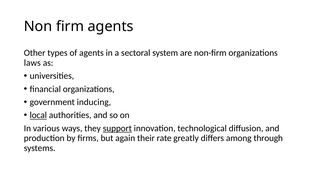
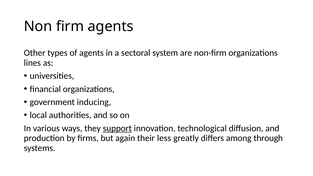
laws: laws -> lines (32, 63)
local underline: present -> none (38, 115)
rate: rate -> less (164, 138)
